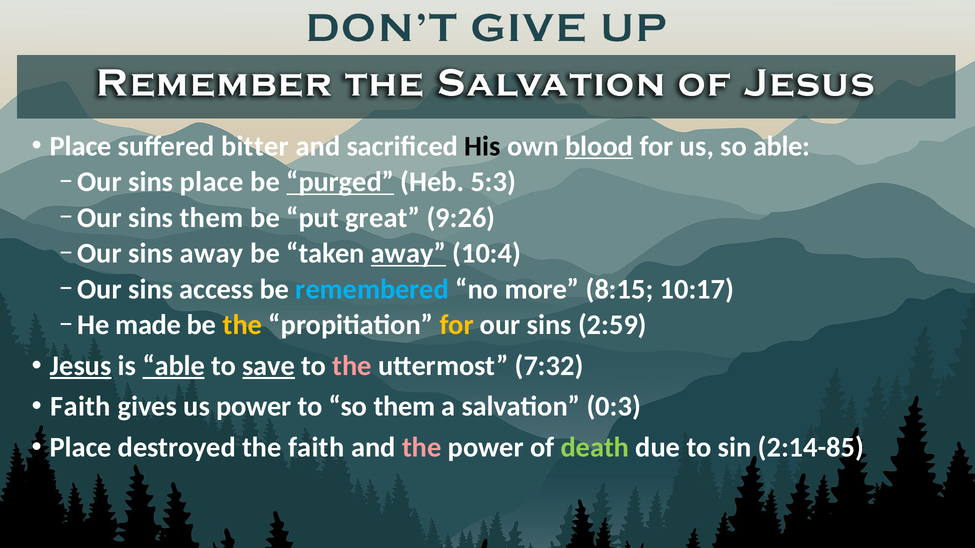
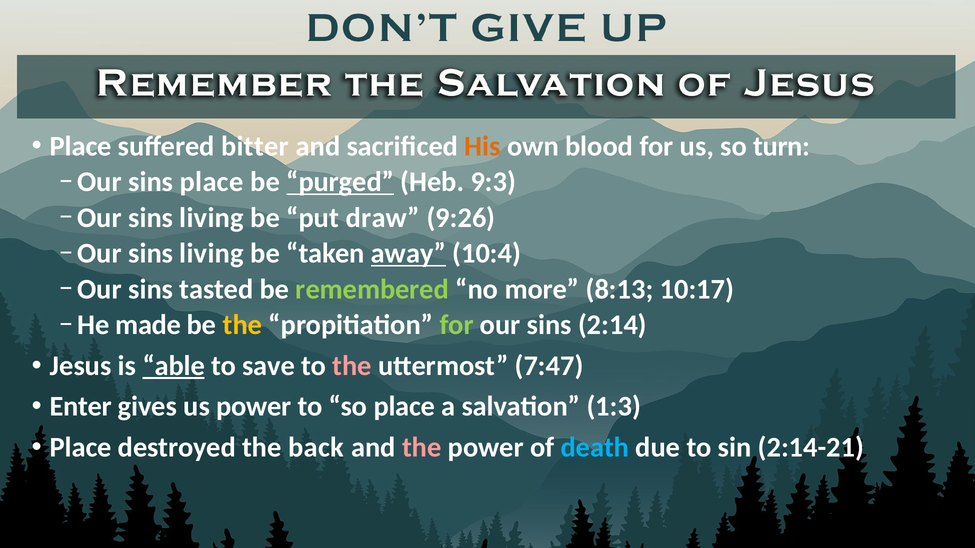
His colour: black -> orange (483, 146)
blood underline: present -> none (599, 146)
so able: able -> turn (782, 146)
5:3: 5:3 -> 9:3 (493, 182)
them: them -> living (212, 218)
great: great -> draw (383, 218)
away: away -> living (212, 254)
access: access -> tasted (216, 289)
remembered colour: light blue -> light green (372, 289)
8:15: 8:15 -> 8:13 (620, 289)
for colour: yellow -> light green (457, 325)
2:59: 2:59 -> 2:14 (612, 325)
Jesus underline: present -> none (81, 366)
save underline: present -> none (269, 366)
7:32: 7:32 -> 7:47 (549, 366)
Faith: Faith -> Enter (81, 407)
so them: them -> place (404, 407)
0:3: 0:3 -> 1:3 (614, 407)
the faith: faith -> back (316, 448)
death colour: light green -> light blue (595, 448)
2:14-85: 2:14-85 -> 2:14-21 (811, 448)
